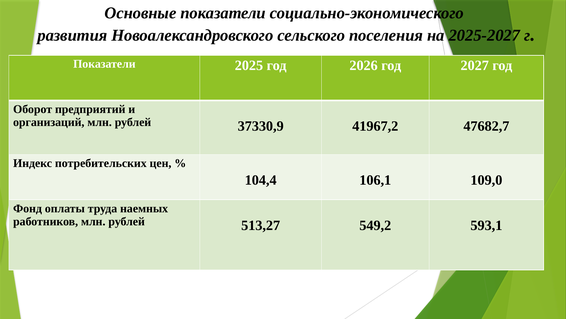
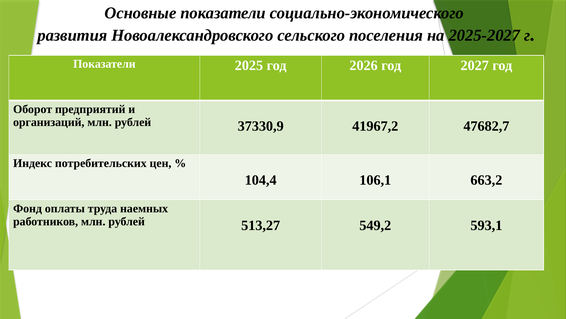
109,0: 109,0 -> 663,2 (486, 180)
